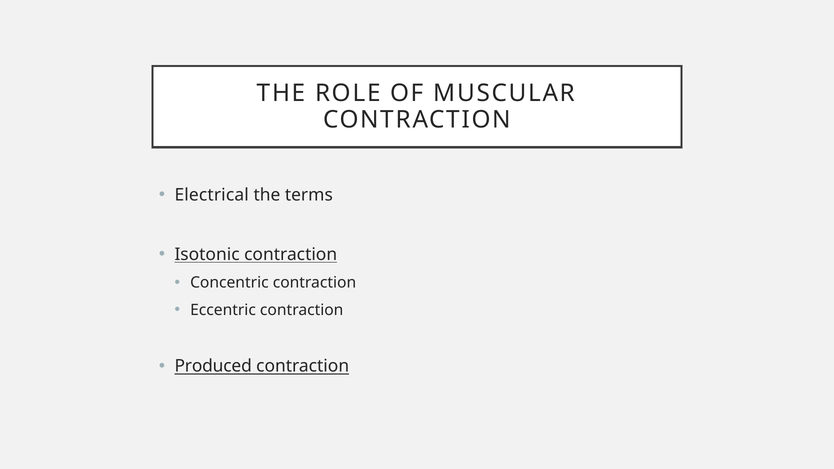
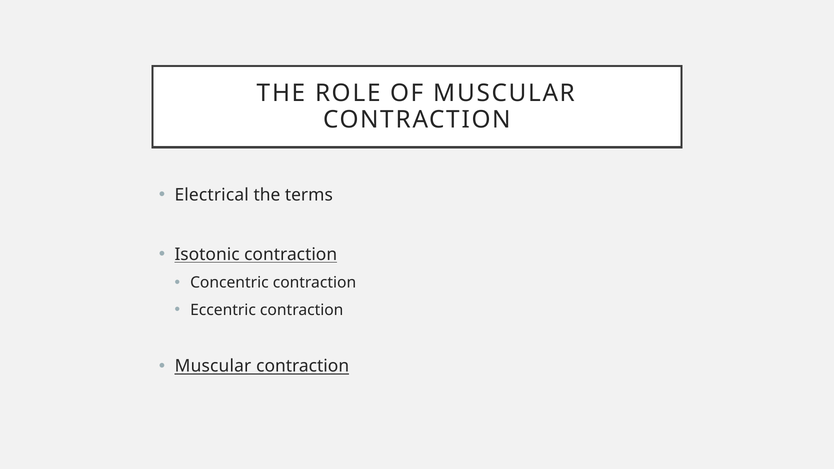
Produced: Produced -> Muscular (213, 366)
